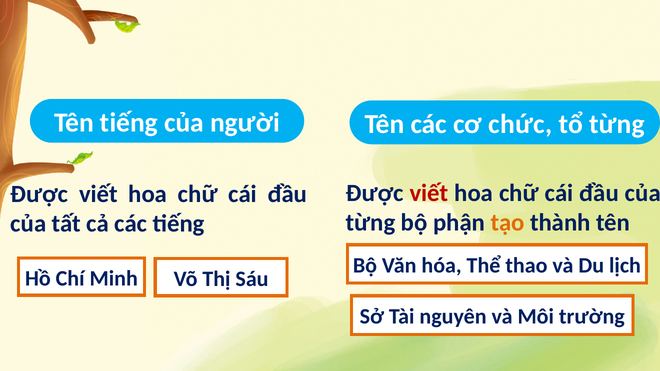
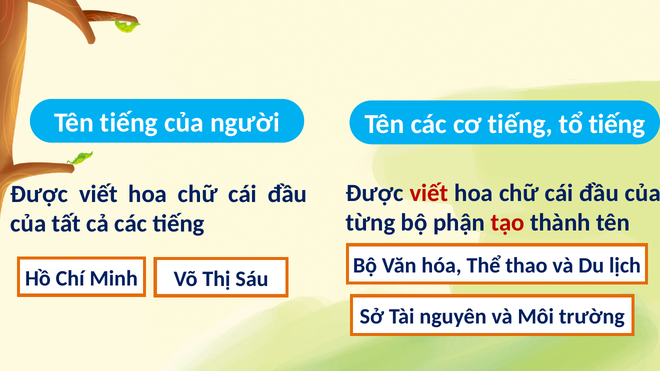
cơ chức: chức -> tiếng (520, 124)
tổ từng: từng -> tiếng (617, 124)
tạo colour: orange -> red (508, 223)
